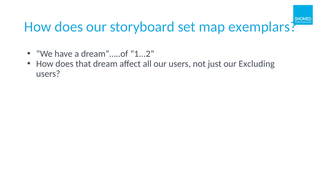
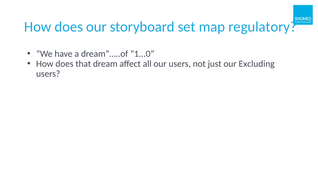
exemplars: exemplars -> regulatory (263, 27)
1...2: 1...2 -> 1...0 (142, 54)
